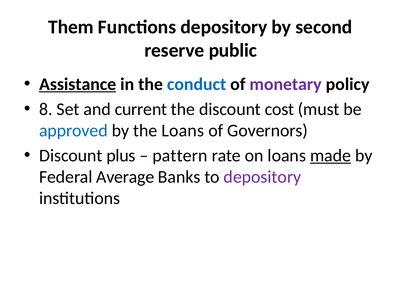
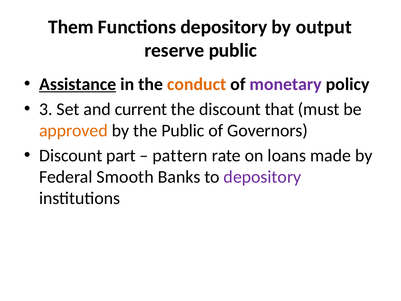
second: second -> output (324, 27)
conduct colour: blue -> orange (197, 84)
8: 8 -> 3 (46, 109)
cost: cost -> that (279, 109)
approved colour: blue -> orange (73, 130)
the Loans: Loans -> Public (183, 130)
plus: plus -> part (121, 155)
made underline: present -> none (331, 155)
Average: Average -> Smooth (125, 177)
